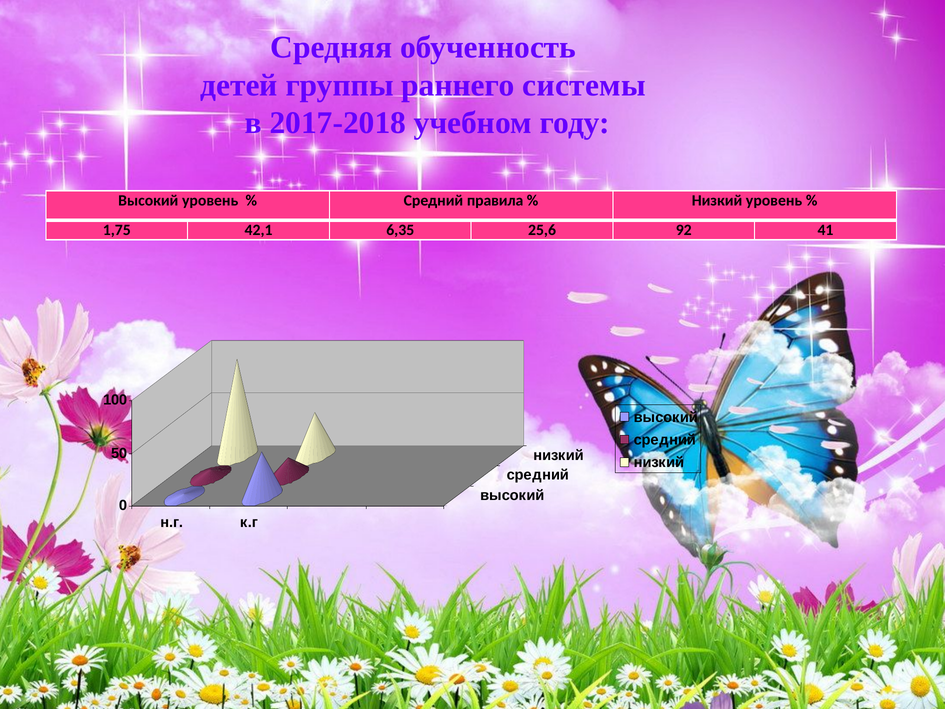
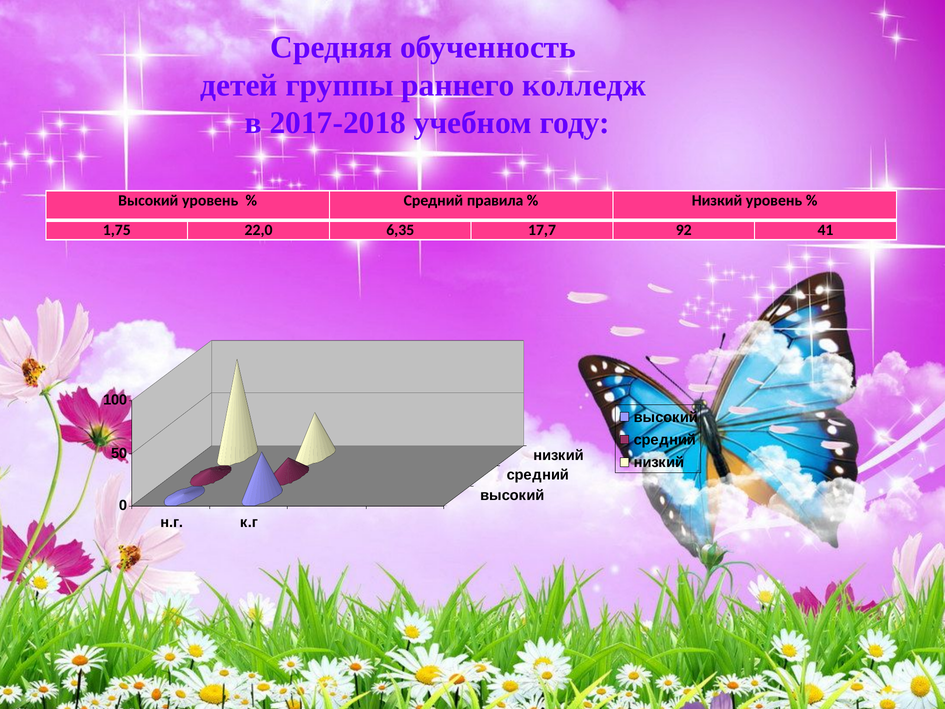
системы: системы -> колледж (584, 85)
42,1: 42,1 -> 22,0 (259, 230)
25,6: 25,6 -> 17,7 (542, 230)
